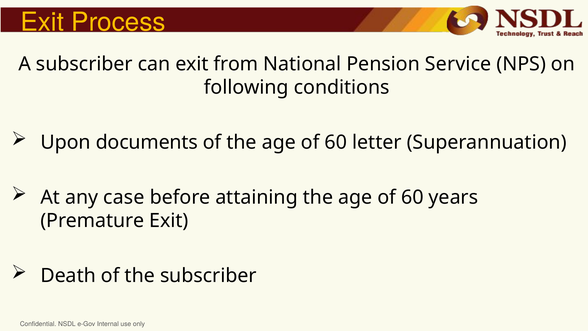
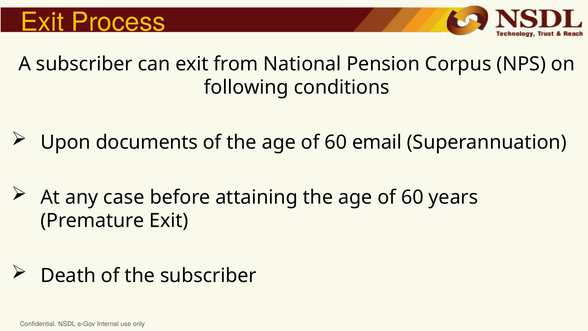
Service: Service -> Corpus (458, 64)
letter: letter -> email (377, 142)
